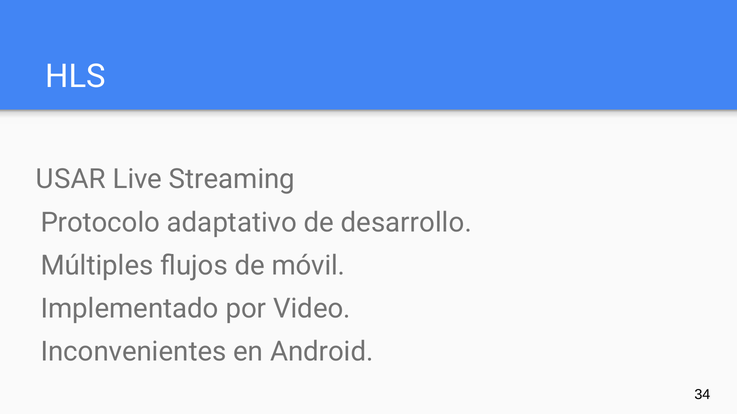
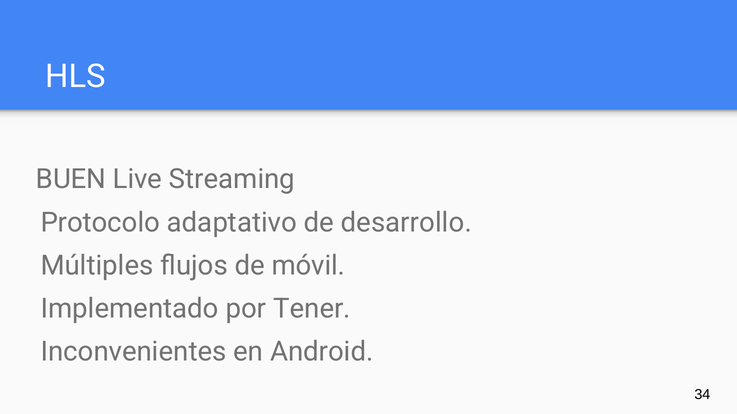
USAR: USAR -> BUEN (71, 180)
Video: Video -> Tener (312, 309)
